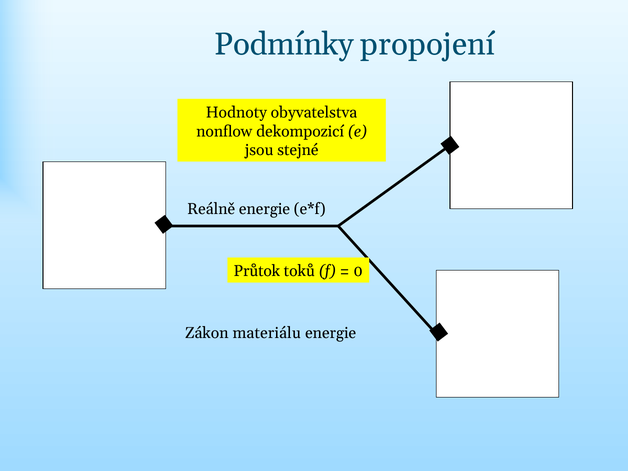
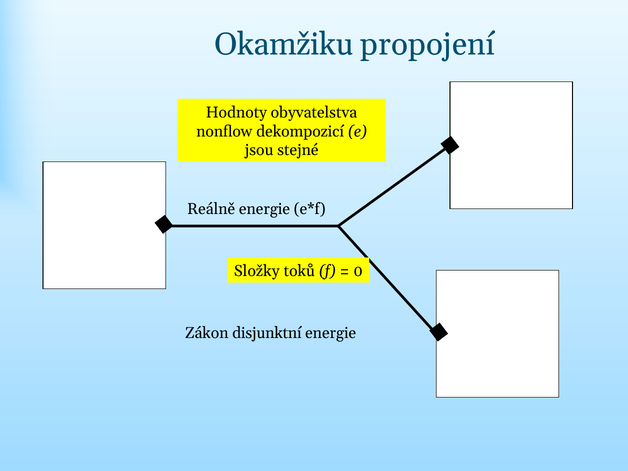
Podmínky: Podmínky -> Okamžiku (284, 44)
Průtok: Průtok -> Složky (257, 271)
materiálu: materiálu -> disjunktní (267, 333)
